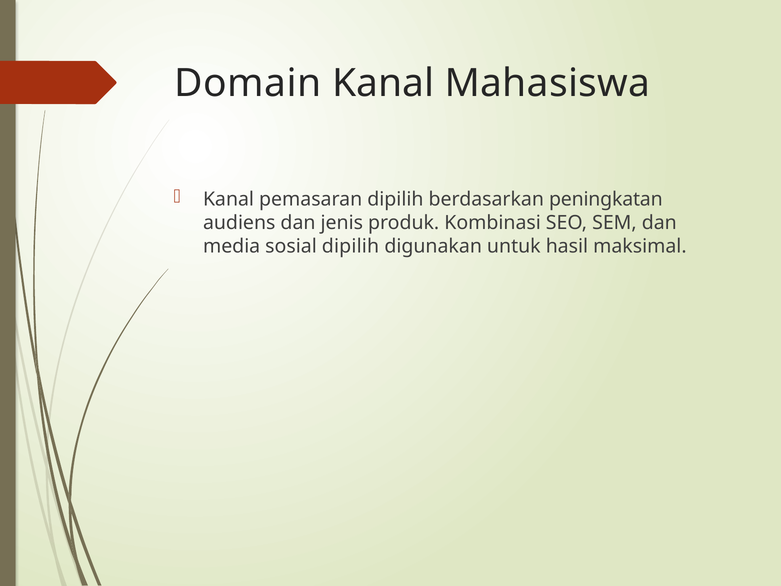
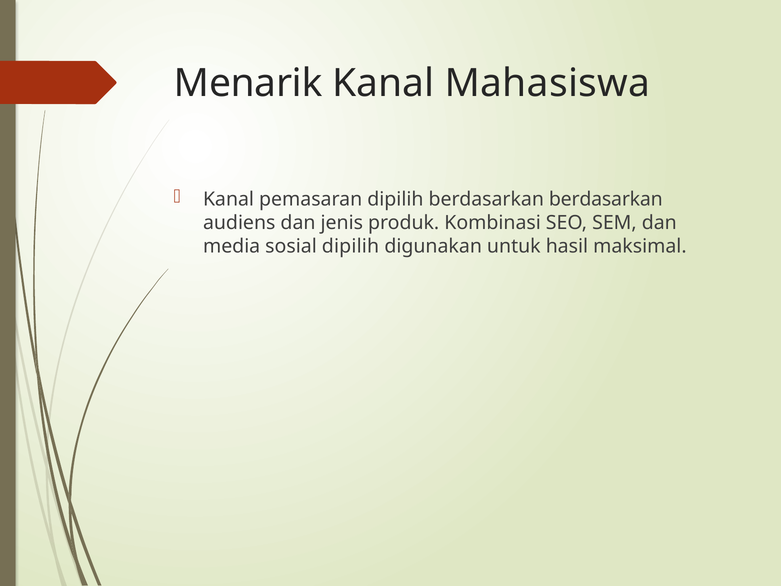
Domain: Domain -> Menarik (248, 83)
berdasarkan peningkatan: peningkatan -> berdasarkan (606, 199)
